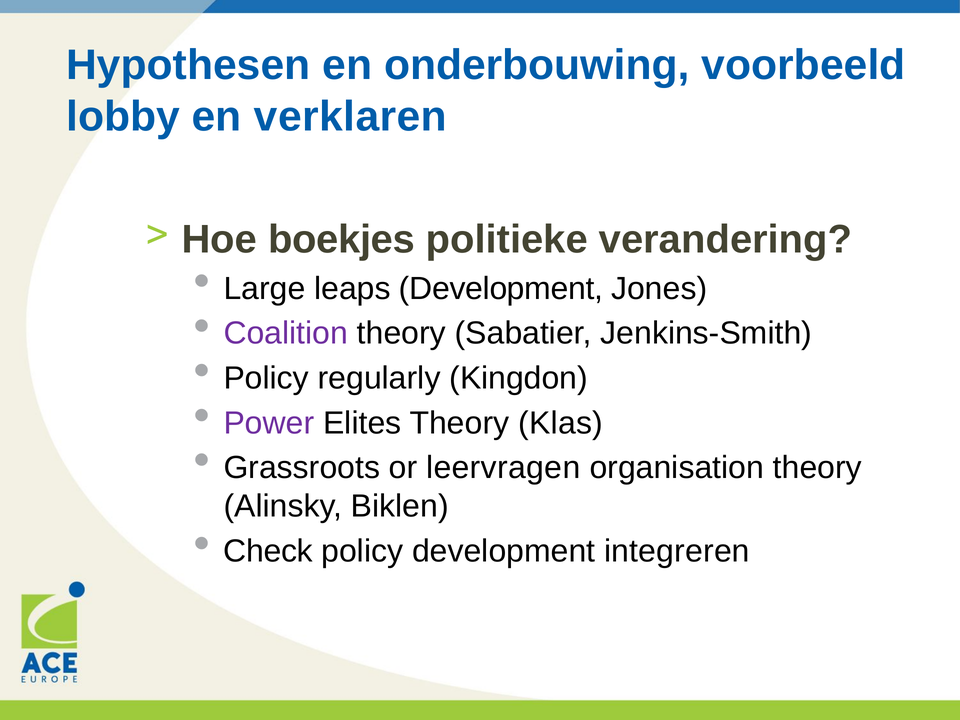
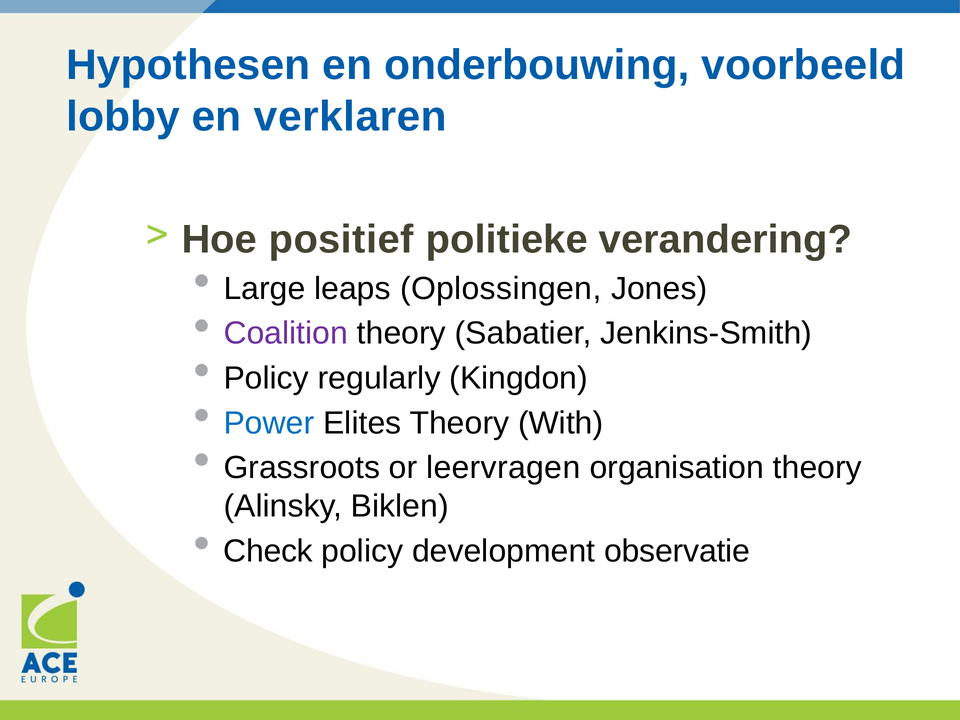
boekjes: boekjes -> positief (341, 240)
leaps Development: Development -> Oplossingen (501, 289)
Power colour: purple -> blue (269, 423)
Klas: Klas -> With (561, 423)
integreren: integreren -> observatie (677, 551)
